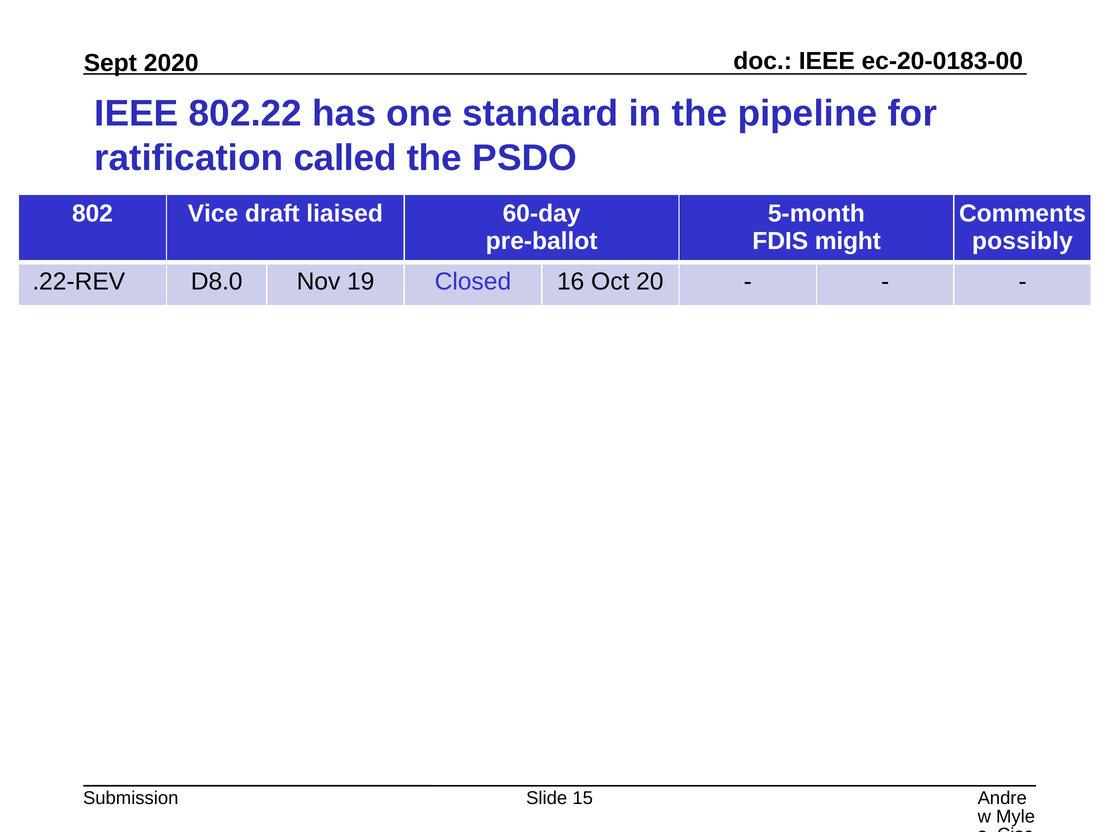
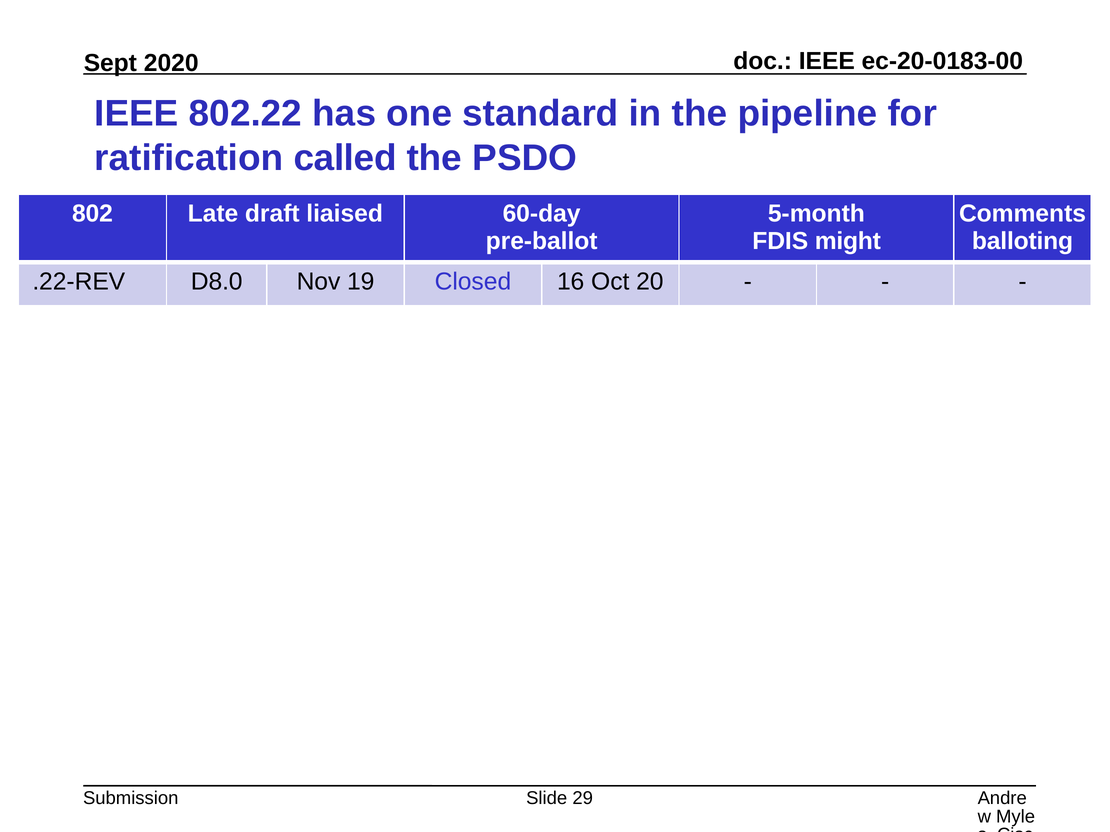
Vice: Vice -> Late (213, 214)
possibly: possibly -> balloting (1023, 241)
15: 15 -> 29 (583, 798)
